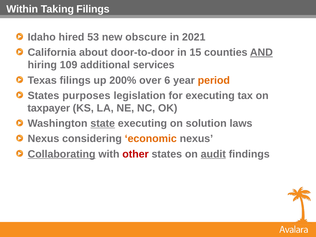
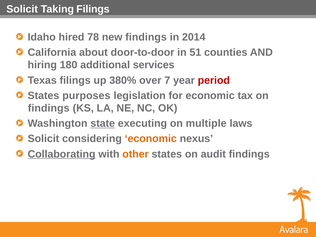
Within: Within -> Solicit (22, 9)
53: 53 -> 78 (93, 37)
new obscure: obscure -> findings (146, 37)
2021: 2021 -> 2014 (194, 37)
15: 15 -> 51 (195, 52)
AND underline: present -> none (261, 52)
109: 109 -> 180 (69, 65)
200%: 200% -> 380% (123, 80)
6: 6 -> 7 (167, 80)
period colour: orange -> red (214, 80)
for executing: executing -> economic (210, 96)
taxpayer: taxpayer -> findings (49, 108)
solution: solution -> multiple (206, 123)
Nexus: Nexus -> Solicit (43, 139)
other colour: red -> orange (136, 154)
audit underline: present -> none (213, 154)
